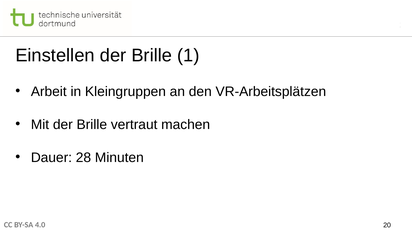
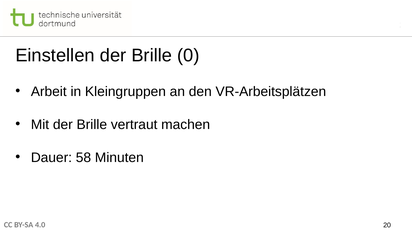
1: 1 -> 0 (188, 56)
28: 28 -> 58 (83, 157)
